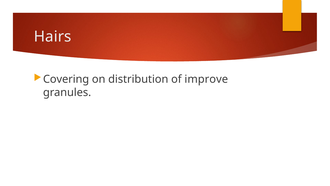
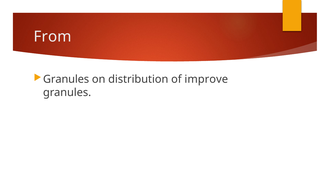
Hairs: Hairs -> From (53, 37)
Covering: Covering -> Granules (66, 79)
